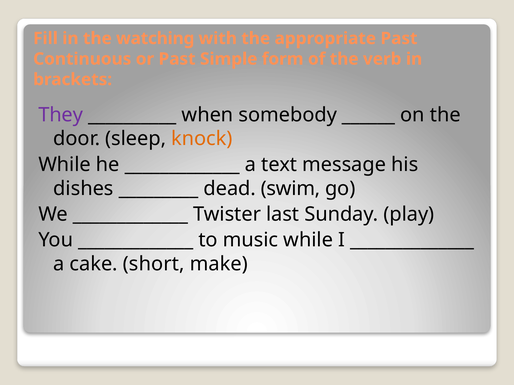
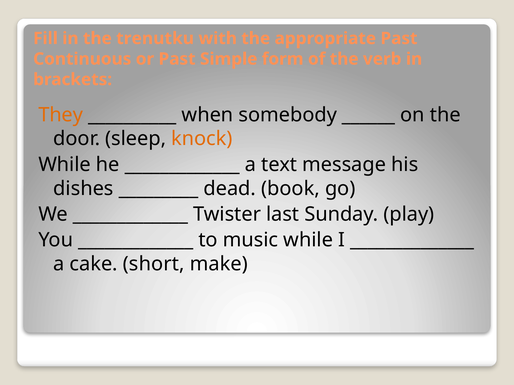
watching: watching -> trenutku (155, 38)
They colour: purple -> orange (61, 115)
swim: swim -> book (290, 189)
